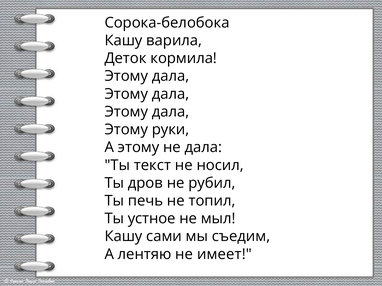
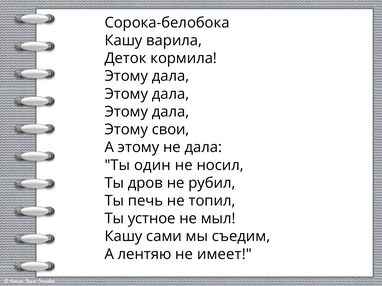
руки: руки -> свои (171, 130)
текст: текст -> один (152, 165)
